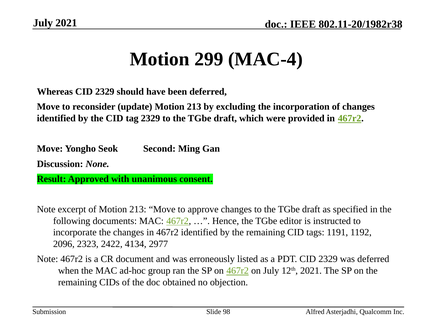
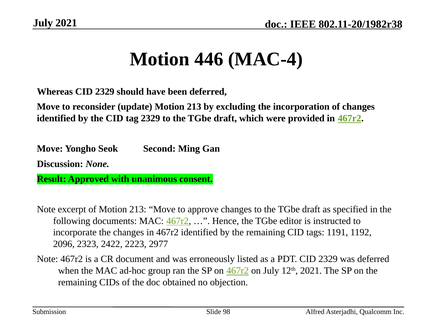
299: 299 -> 446 (209, 59)
4134: 4134 -> 2223 (136, 244)
